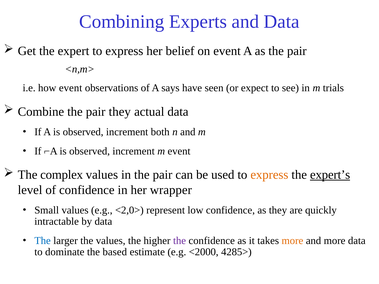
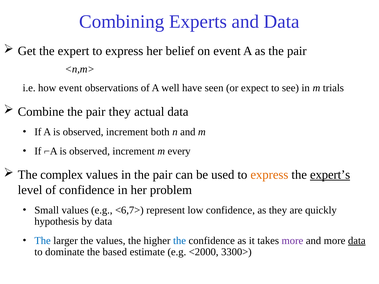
says: says -> well (170, 88)
m event: event -> every (179, 151)
wrapper: wrapper -> problem (171, 190)
<2,0>: <2,0> -> <6,7> (129, 210)
intractable: intractable -> hypothesis (57, 222)
the colour: purple -> blue (180, 241)
more colour: orange -> purple (292, 241)
data underline: none -> present (357, 241)
4285>: 4285> -> 3300> (236, 252)
